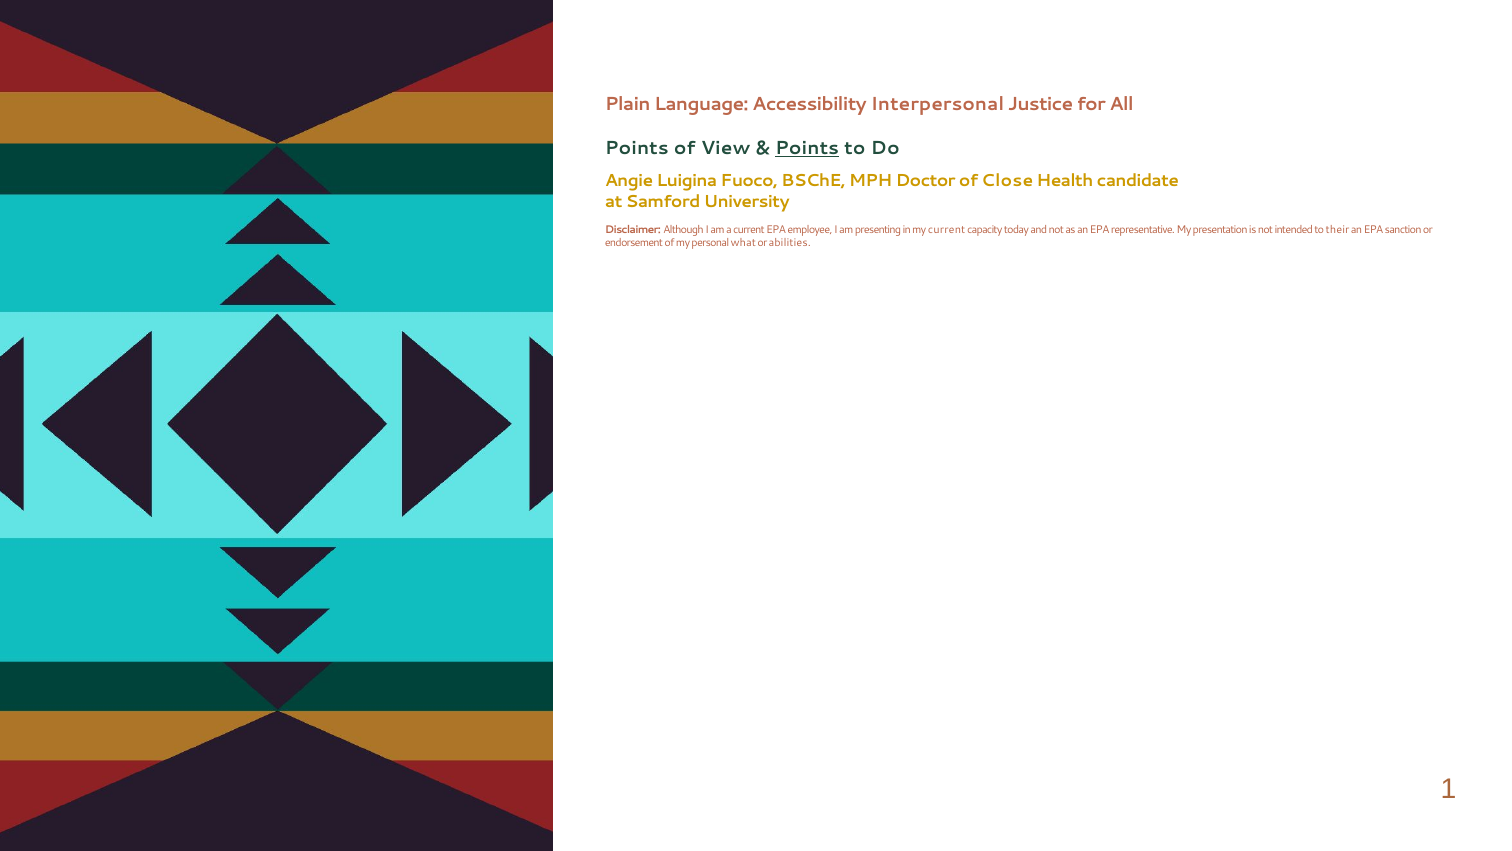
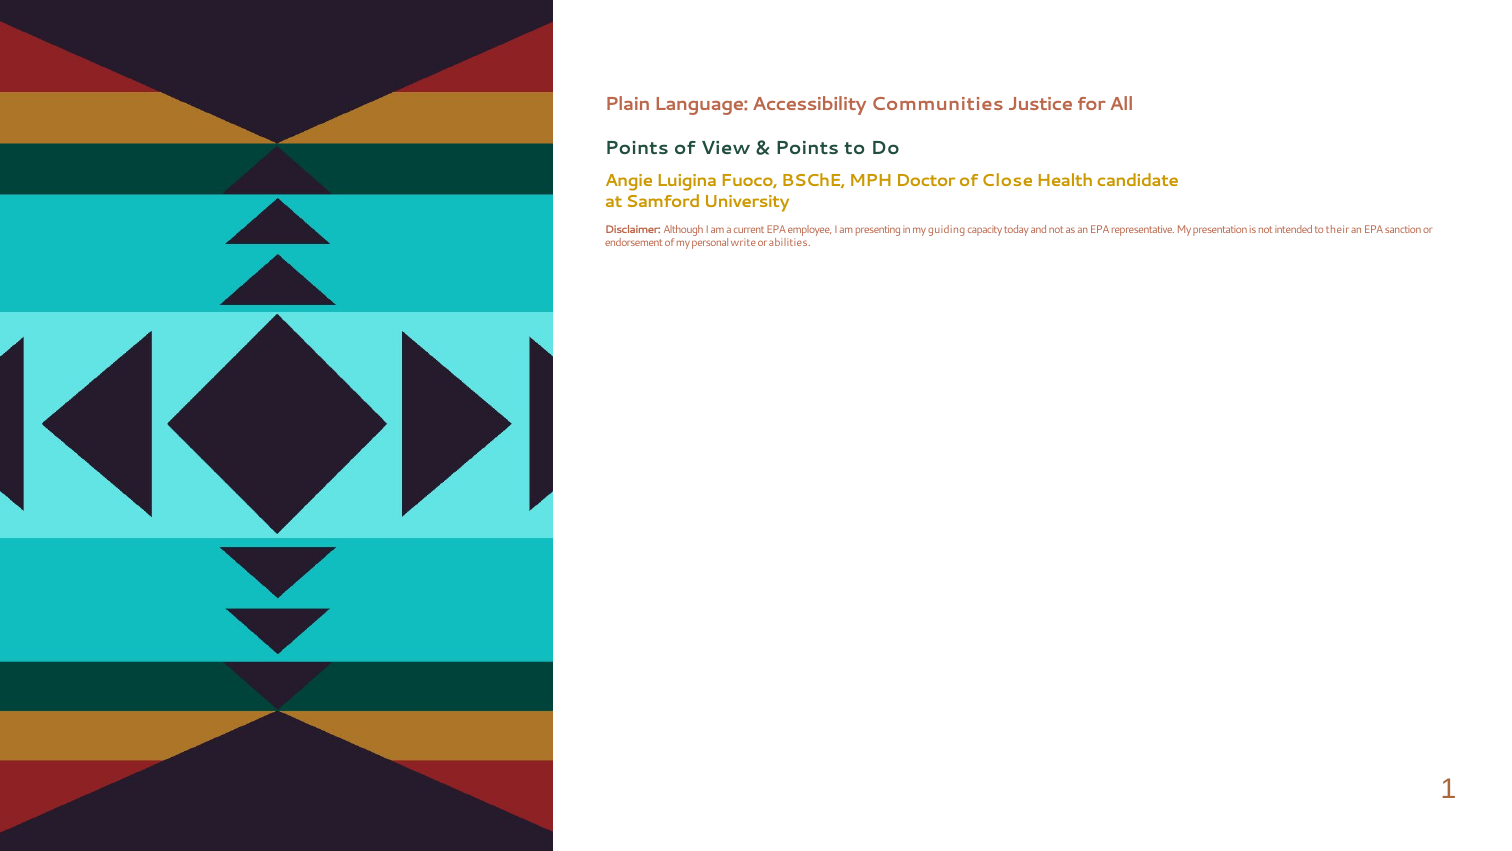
Interpersonal: Interpersonal -> Communities (937, 105)
Points underline: present -> none (807, 148)
my current: current -> guiding (947, 230)
what: what -> write (743, 243)
